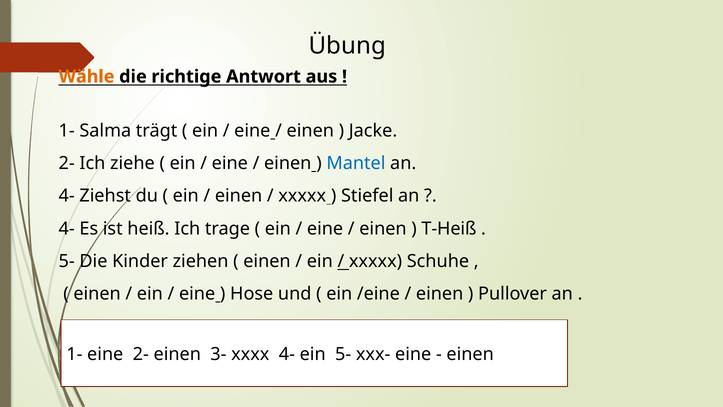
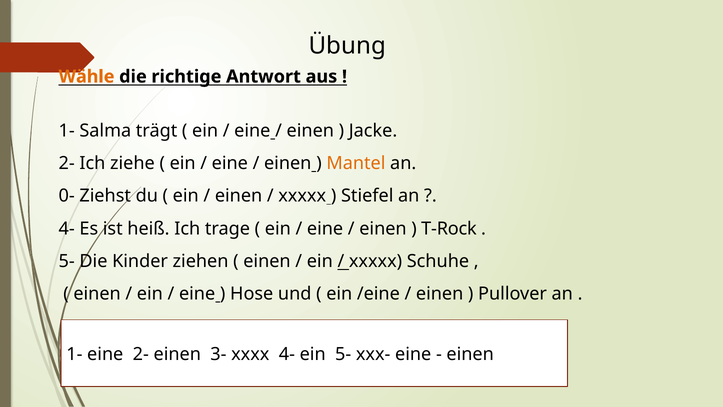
Mantel colour: blue -> orange (356, 163)
4-: 4- -> 0- (67, 196)
T-Heiß: T-Heiß -> T-Rock (449, 228)
